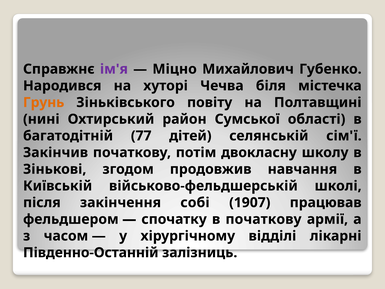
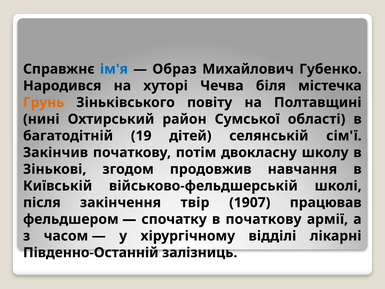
ім'я colour: purple -> blue (114, 69)
Міцно: Міцно -> Образ (175, 69)
77: 77 -> 19 (141, 136)
собі: собі -> твір (195, 202)
